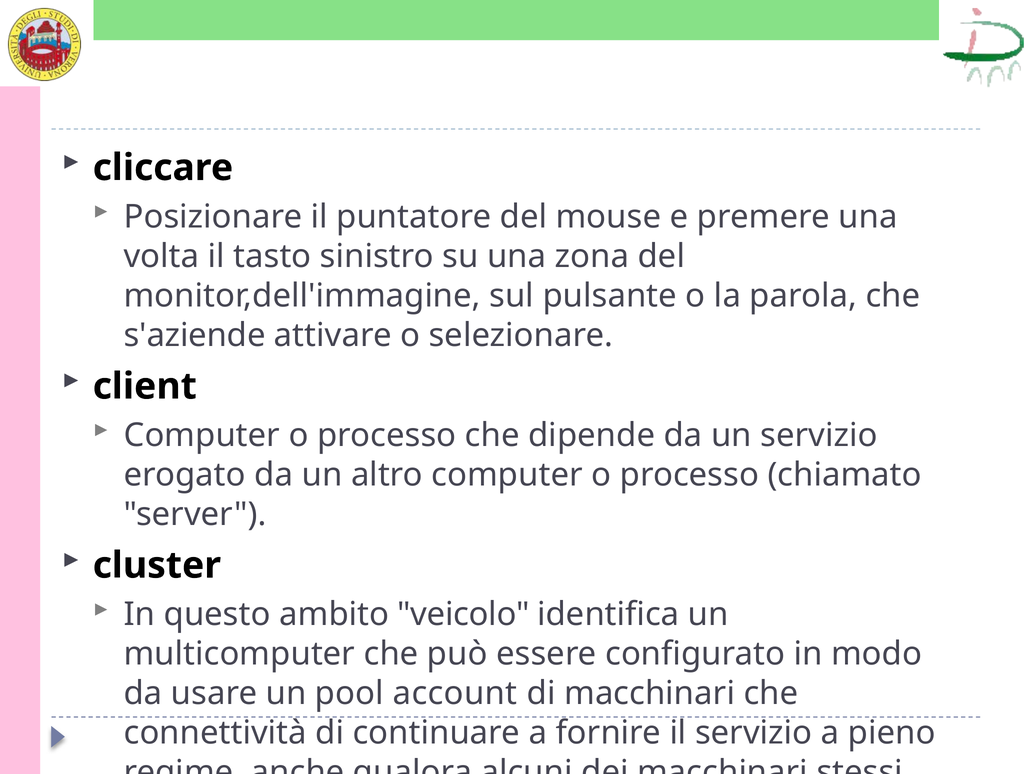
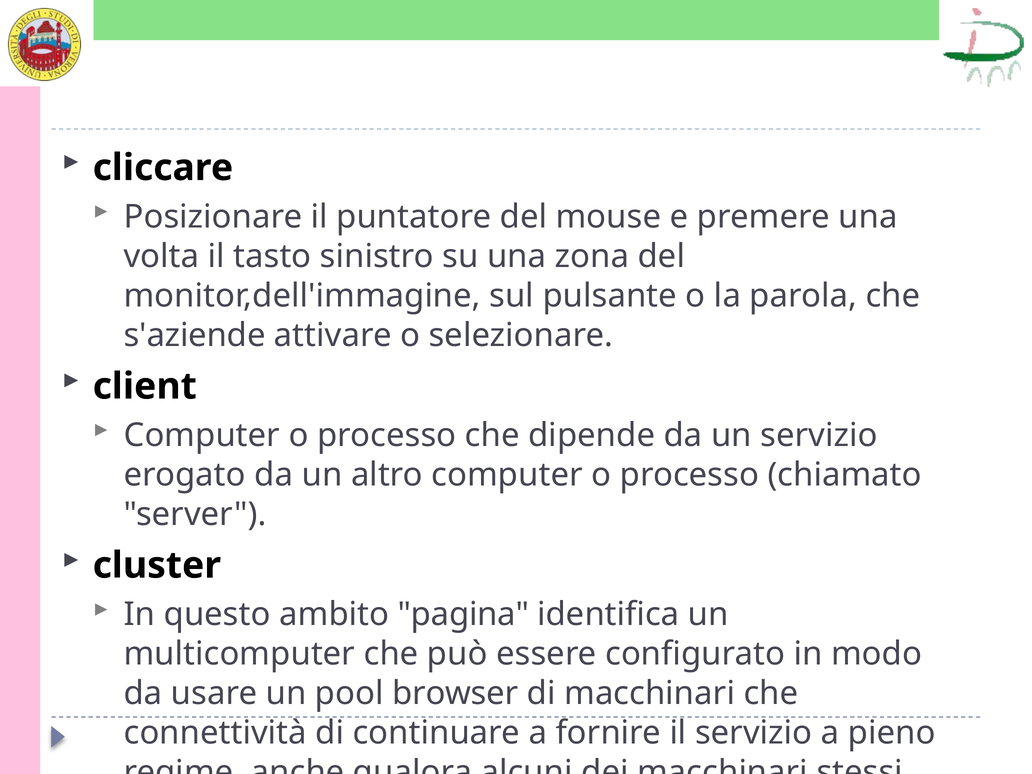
veicolo: veicolo -> pagina (463, 614)
account: account -> browser (455, 693)
